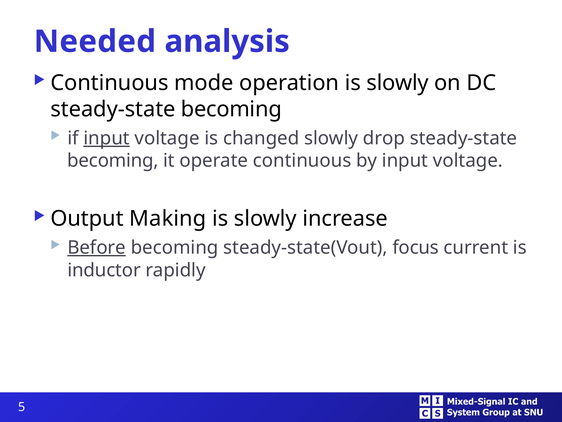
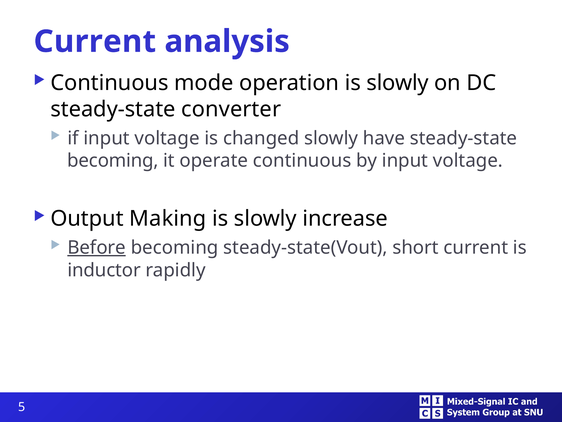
Needed: Needed -> Current (95, 42)
becoming: becoming -> converter (231, 109)
input underline: present -> none (107, 138)
drop: drop -> have (384, 138)
focus: focus -> short (416, 247)
